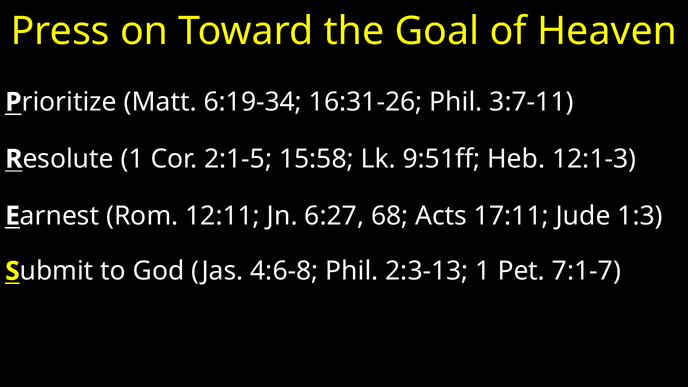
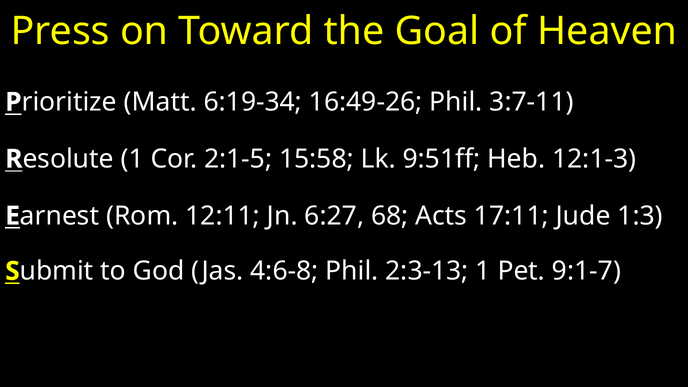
16:31-26: 16:31-26 -> 16:49-26 (366, 102)
7:1-7: 7:1-7 -> 9:1-7 (587, 271)
